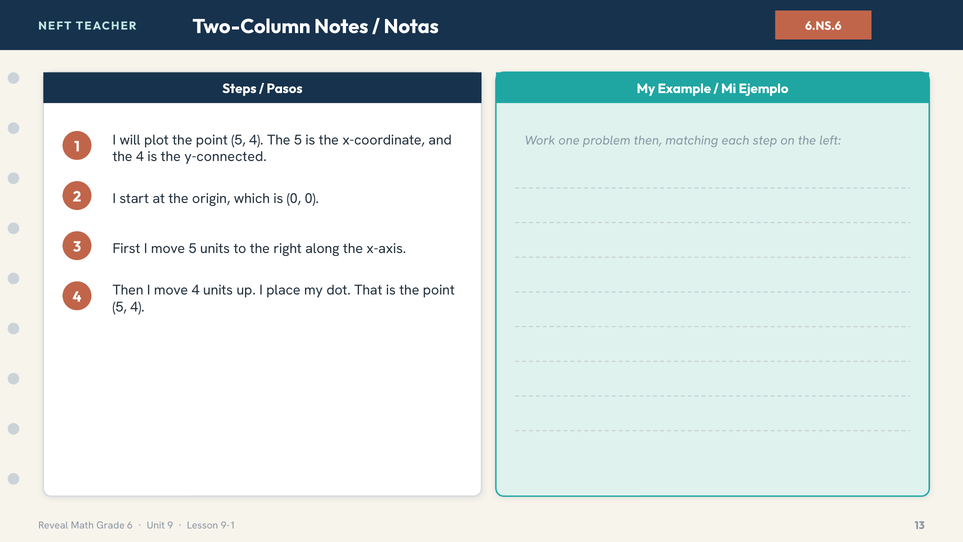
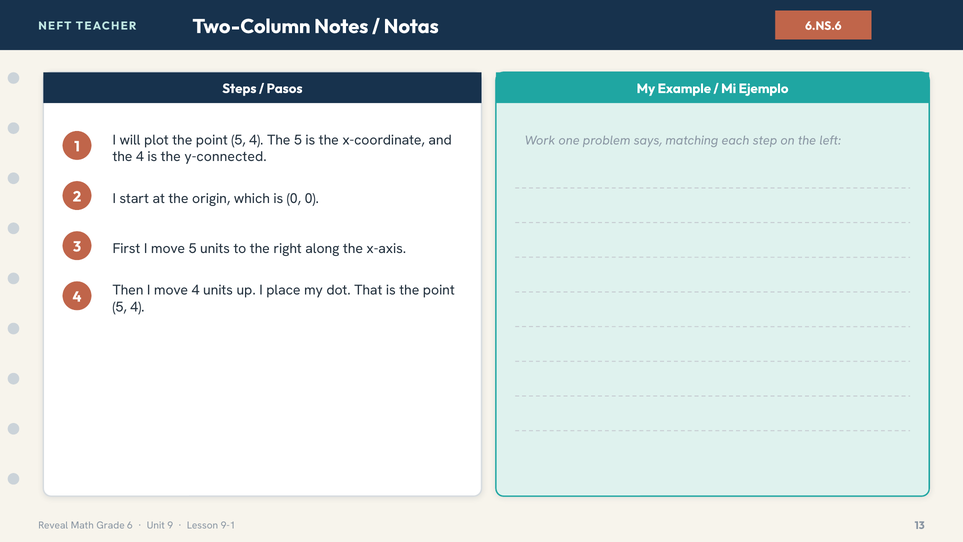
problem then: then -> says (648, 140)
